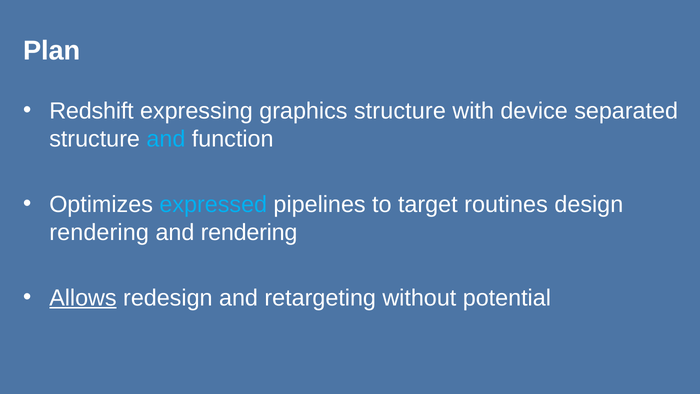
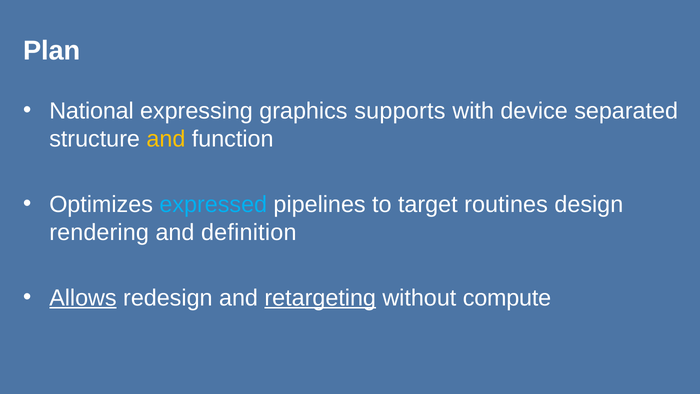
Redshift: Redshift -> National (91, 111)
graphics structure: structure -> supports (400, 111)
and colour: light blue -> yellow (166, 139)
and rendering: rendering -> definition (249, 232)
retargeting underline: none -> present (320, 298)
potential: potential -> compute (507, 298)
